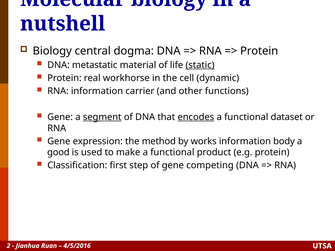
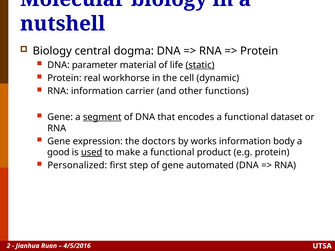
metastatic: metastatic -> parameter (95, 65)
encodes underline: present -> none (196, 117)
method: method -> doctors (159, 141)
used underline: none -> present (92, 153)
Classification: Classification -> Personalized (77, 166)
competing: competing -> automated (210, 166)
